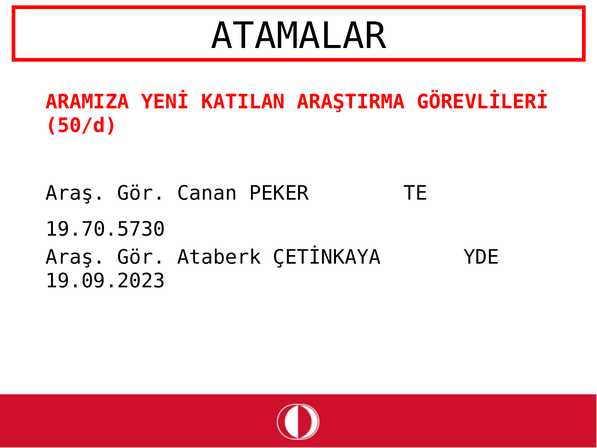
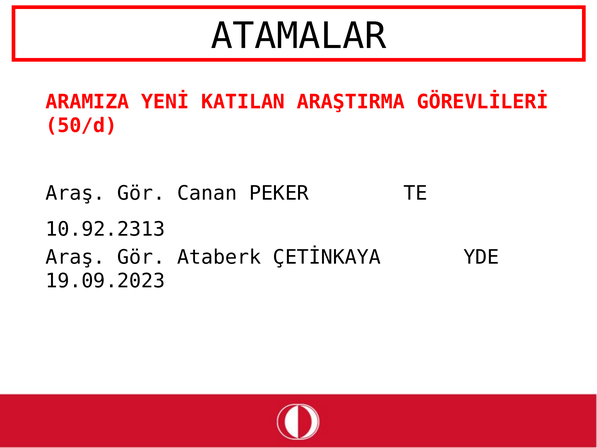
19.70.5730: 19.70.5730 -> 10.92.2313 (105, 229)
